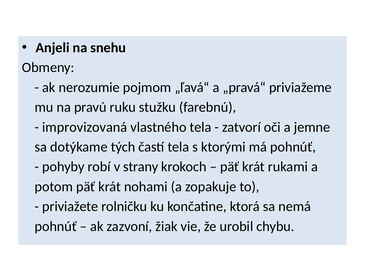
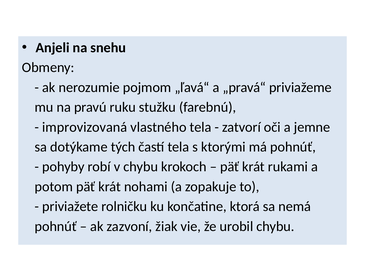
v strany: strany -> chybu (141, 167)
